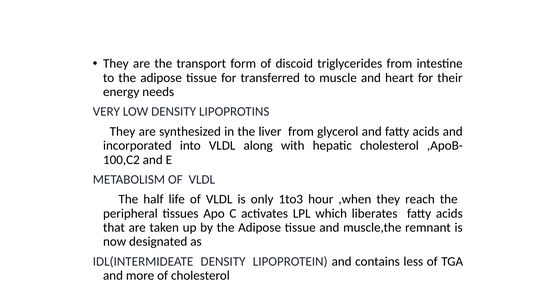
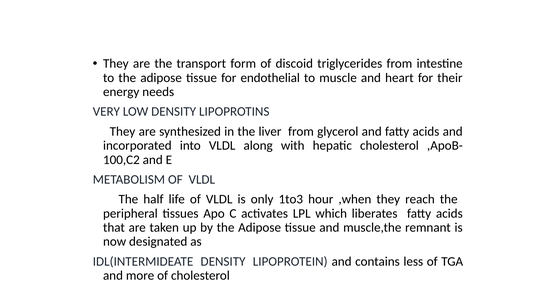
transferred: transferred -> endothelial (270, 78)
